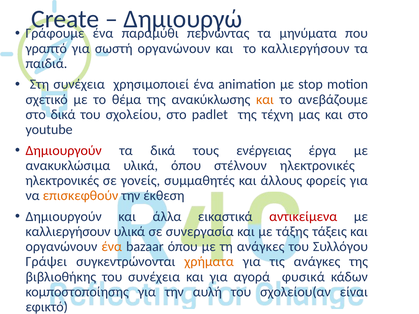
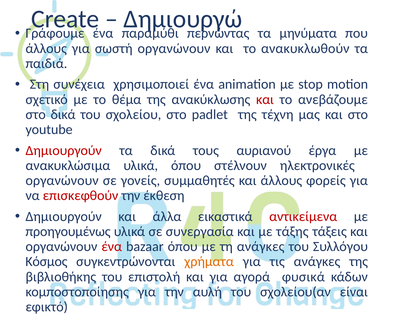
γραπτό: γραπτό -> άλλους (46, 48)
το καλλιεργήσουν: καλλιεργήσουν -> ανακυκλωθούν (305, 48)
και colour: orange -> red (265, 99)
ενέργειας: ενέργειας -> αυριανού (264, 151)
ηλεκτρονικές: ηλεκτρονικές -> οργανώνουν (62, 181)
επισκεφθούν colour: orange -> red (81, 196)
καλλιεργήσουν: καλλιεργήσουν -> προηγουμένως (68, 232)
ένα colour: orange -> red (112, 247)
Γράψει: Γράψει -> Κόσμος (46, 262)
του συνέχεια: συνέχεια -> επιστολή (154, 277)
